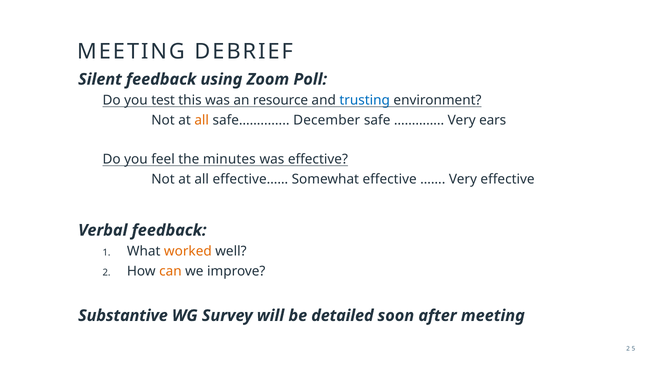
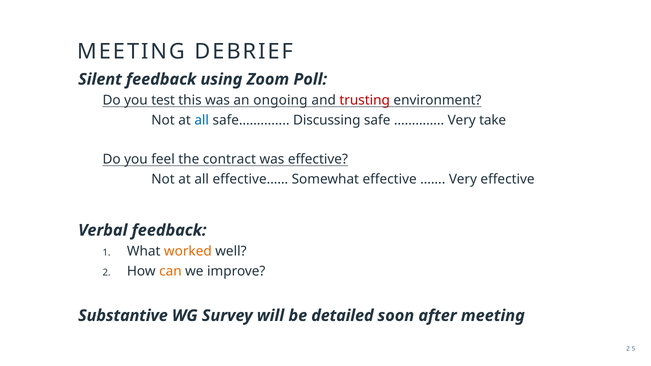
resource: resource -> ongoing (280, 100)
trusting colour: blue -> red (365, 100)
all colour: orange -> blue (202, 120)
December: December -> Discussing (327, 120)
ears: ears -> take (493, 120)
minutes: minutes -> contract (229, 160)
